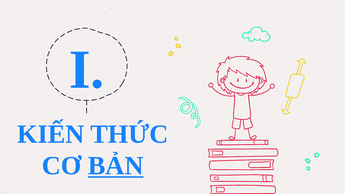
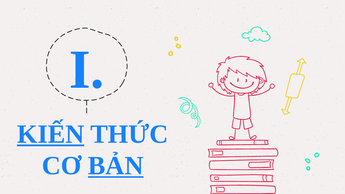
KIẾN underline: none -> present (51, 134)
